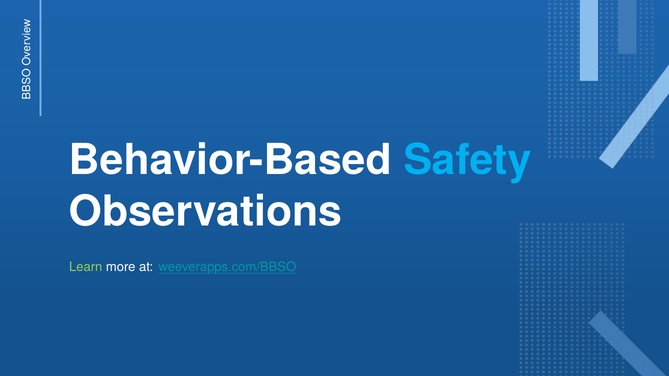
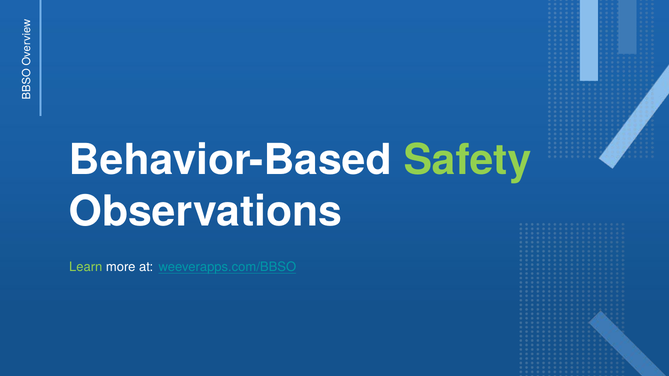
Safety colour: light blue -> light green (467, 160)
